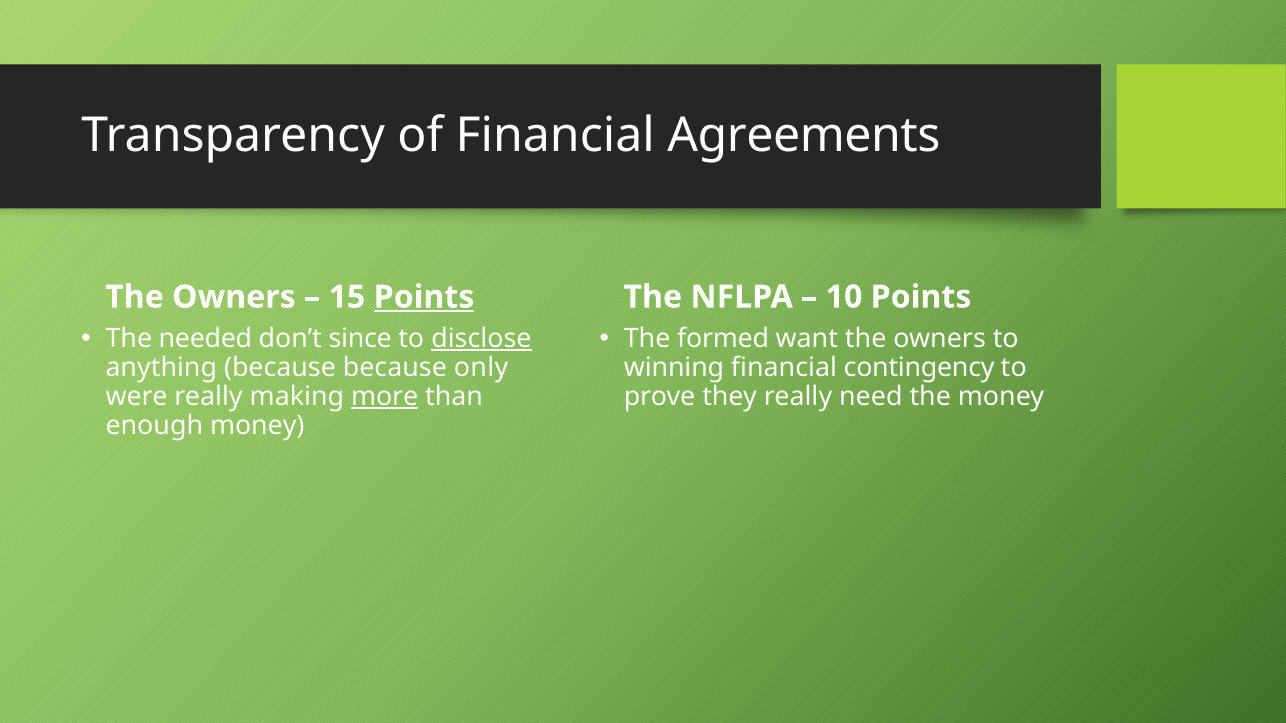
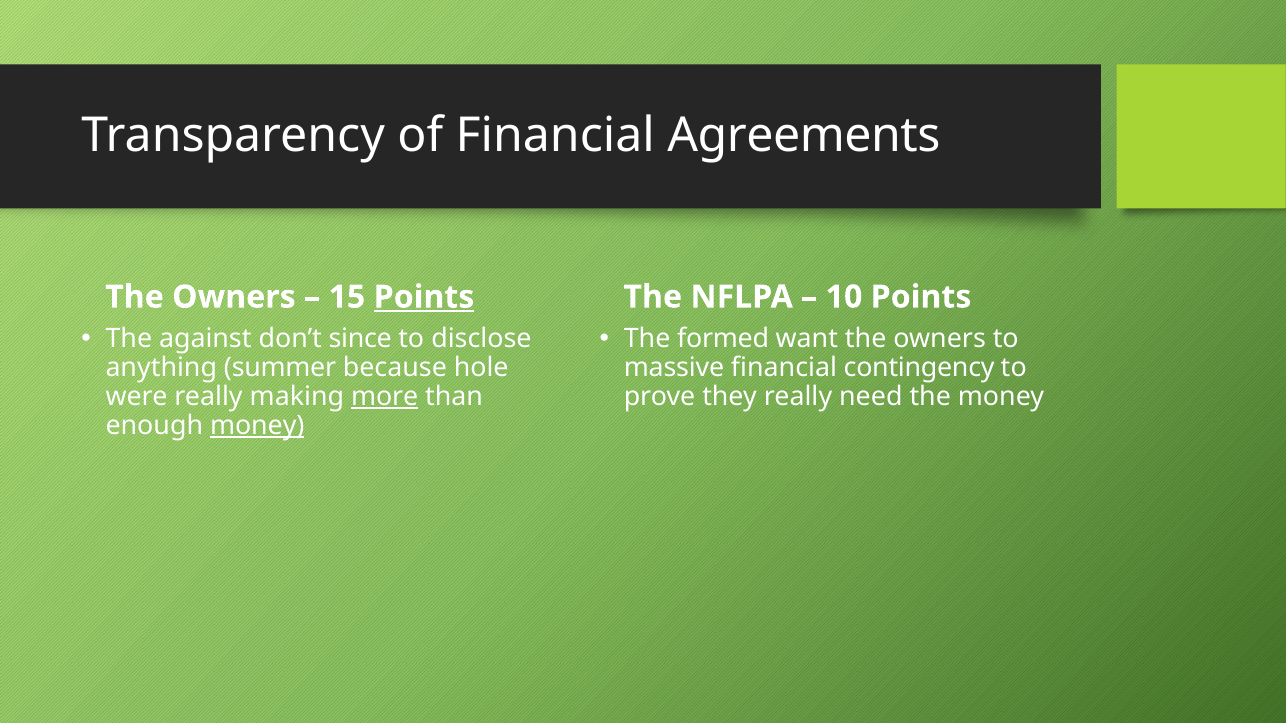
needed: needed -> against (205, 339)
disclose underline: present -> none (481, 339)
anything because: because -> summer (280, 368)
only: only -> hole (481, 368)
winning: winning -> massive (674, 368)
money underline: none -> present (257, 426)
